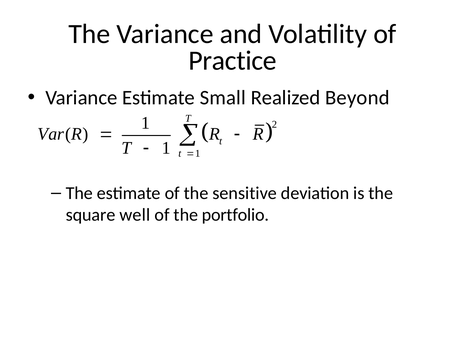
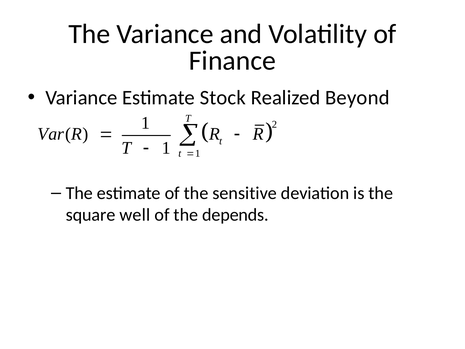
Practice: Practice -> Finance (232, 61)
Small: Small -> Stock (223, 98)
portfolio: portfolio -> depends (235, 215)
